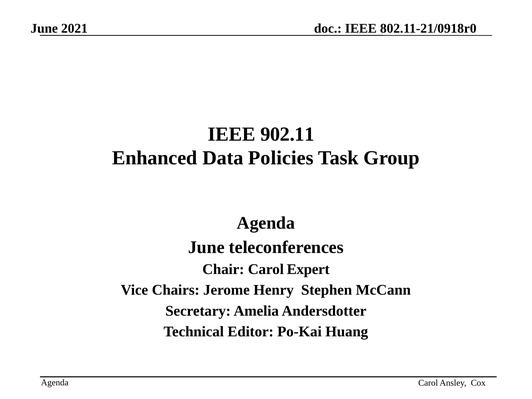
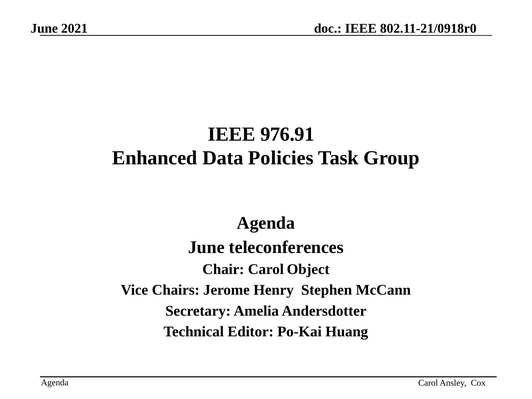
902.11: 902.11 -> 976.91 (287, 134)
Expert: Expert -> Object (308, 269)
